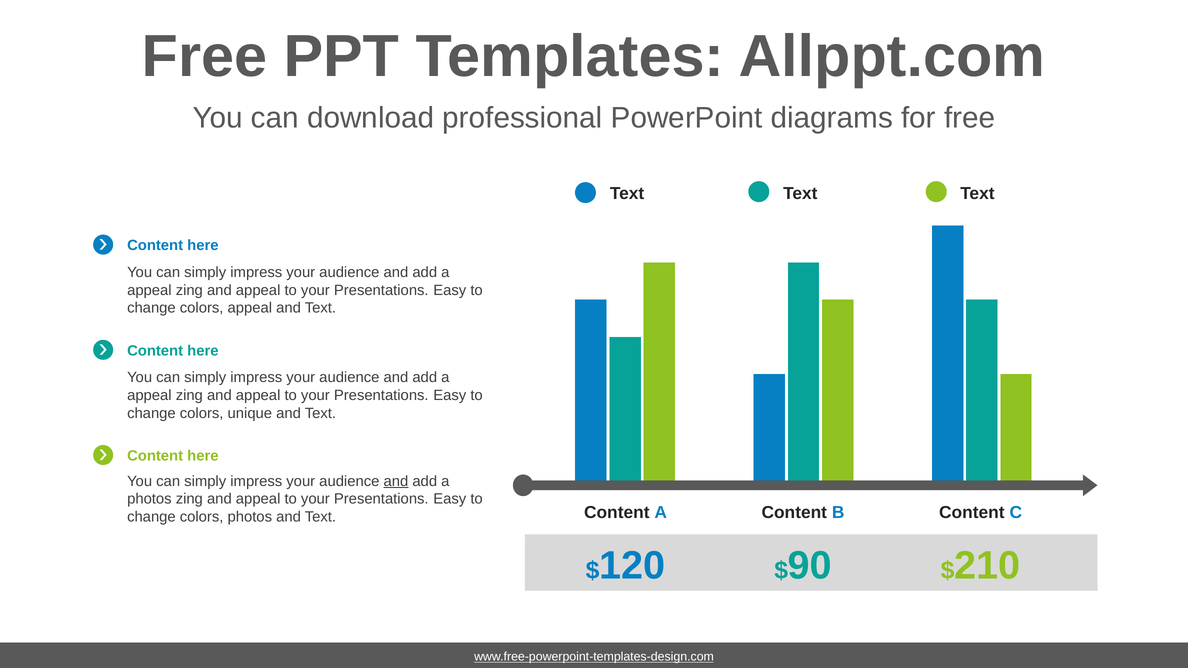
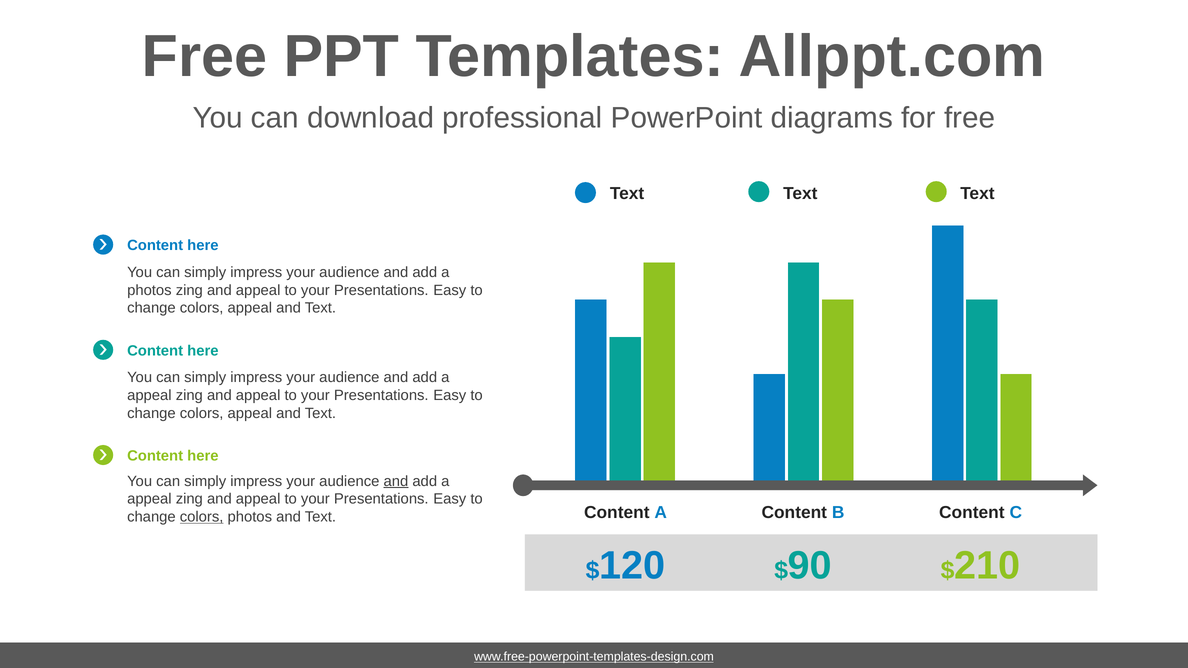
appeal: appeal -> photos (149, 290)
unique: unique -> appeal (250, 413)
photos: photos -> appeal (149, 499)
colors underline: none -> present (202, 517)
